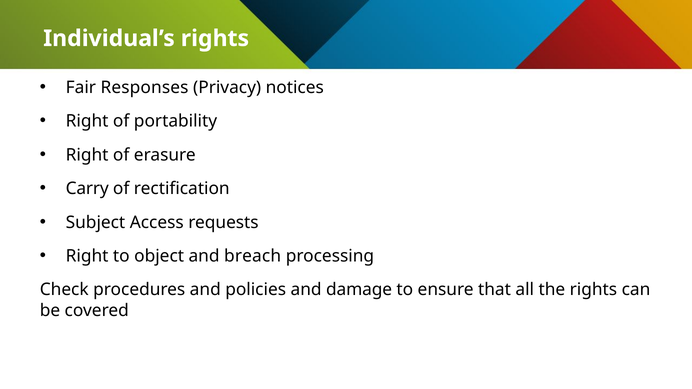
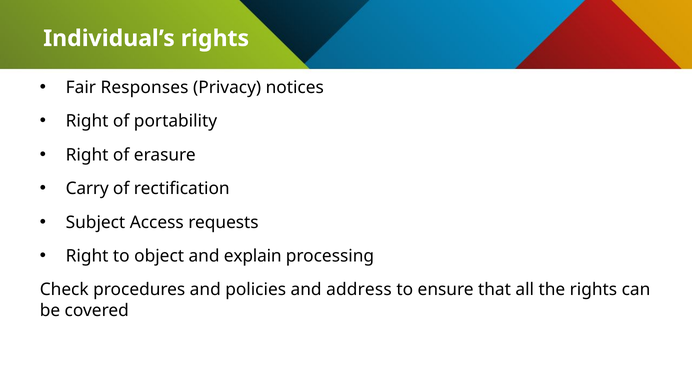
breach: breach -> explain (253, 256)
damage: damage -> address (359, 290)
